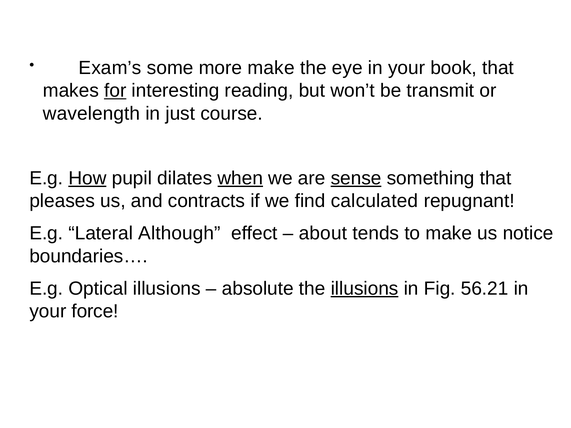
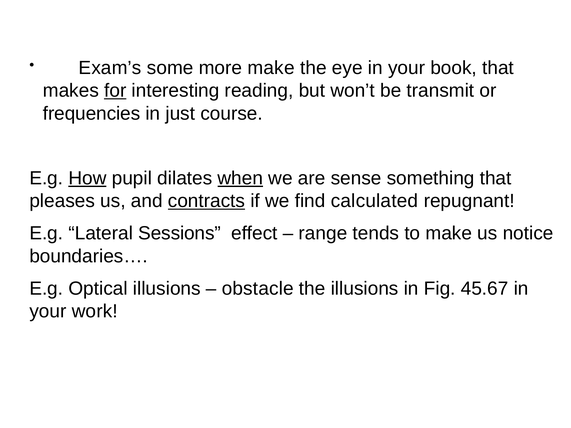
wavelength: wavelength -> frequencies (92, 114)
sense underline: present -> none (356, 178)
contracts underline: none -> present (206, 201)
Although: Although -> Sessions (180, 233)
about: about -> range (323, 233)
absolute: absolute -> obstacle (258, 289)
illusions underline: present -> none (365, 289)
56.21: 56.21 -> 45.67 (485, 289)
force: force -> work (95, 311)
